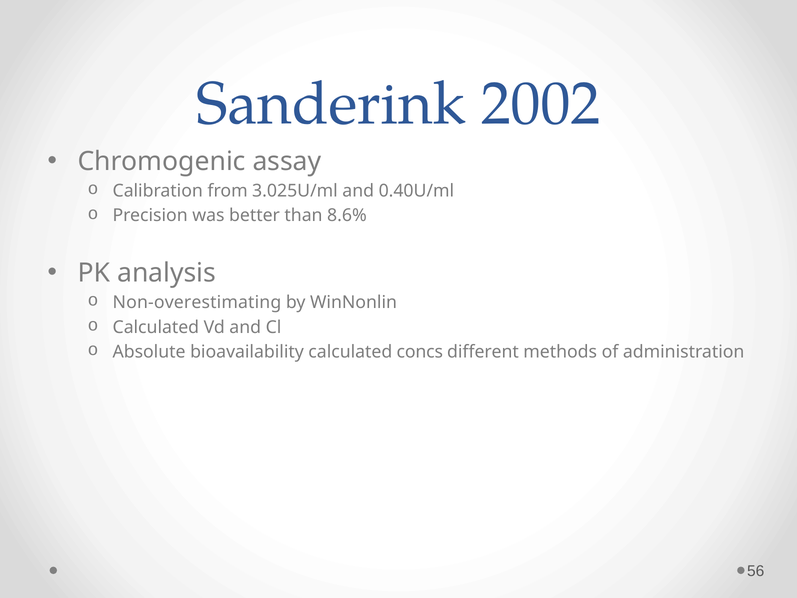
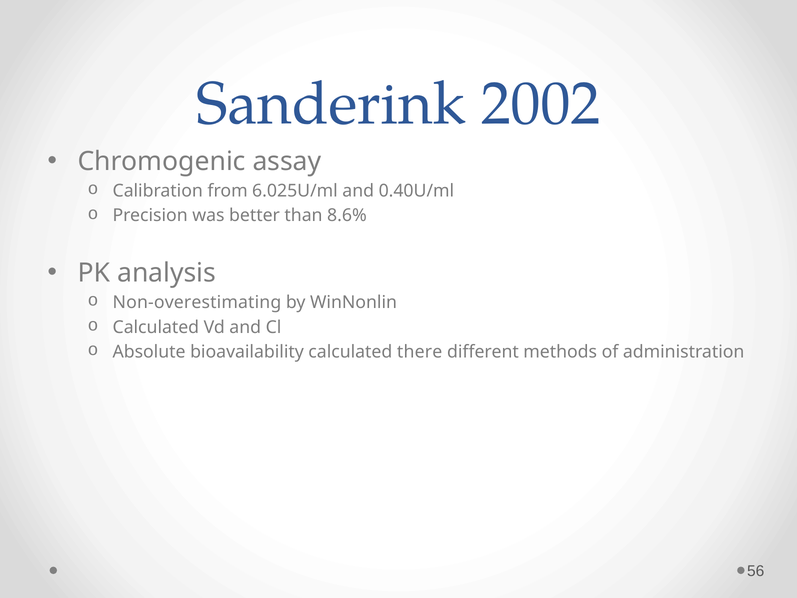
3.025U/ml: 3.025U/ml -> 6.025U/ml (295, 191)
concs: concs -> there (420, 352)
